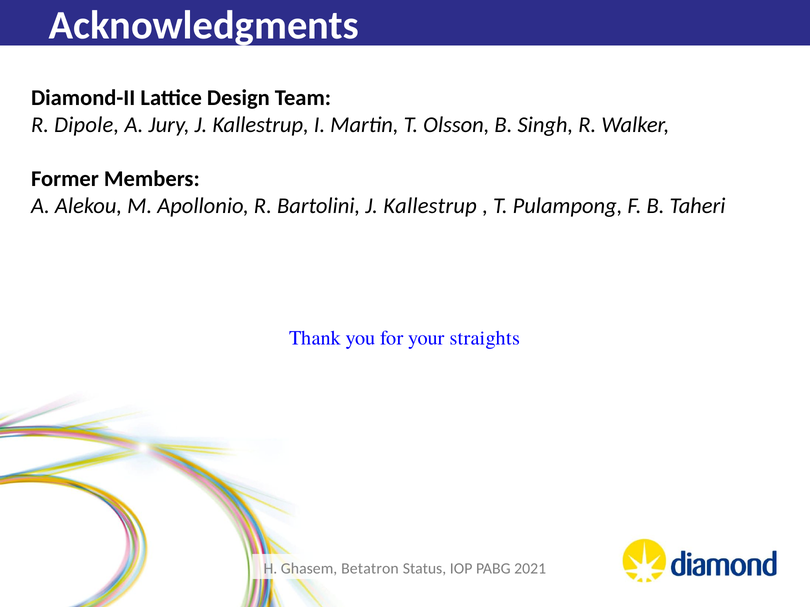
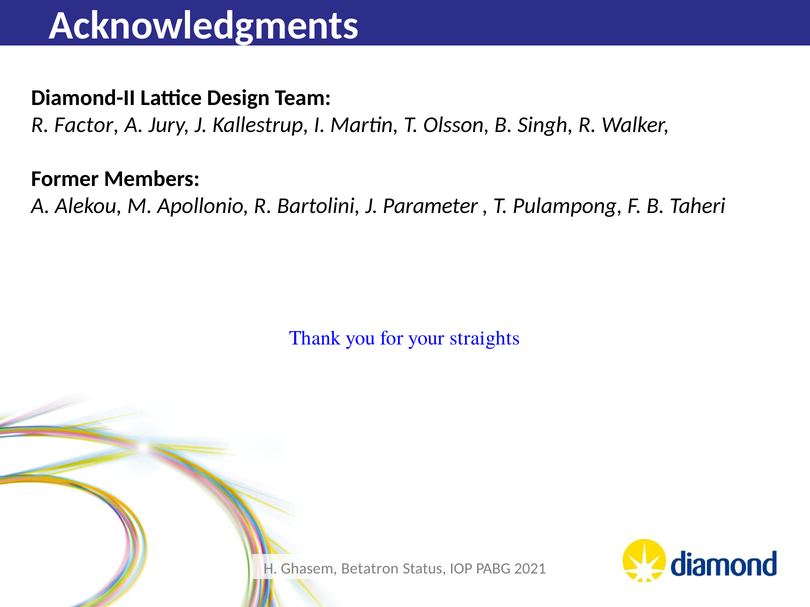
Dipole: Dipole -> Factor (87, 125)
Bartolini J Kallestrup: Kallestrup -> Parameter (430, 206)
